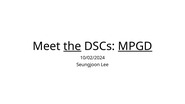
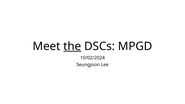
MPGD underline: present -> none (135, 46)
